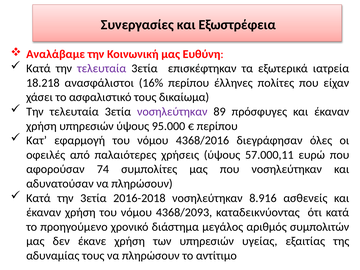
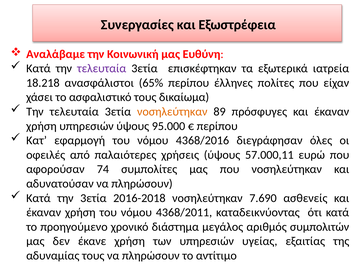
16%: 16% -> 65% (151, 83)
νοσηλεύτηκαν colour: purple -> orange (172, 112)
8.916: 8.916 -> 7.690 (263, 198)
4368/2093: 4368/2093 -> 4368/2011 (184, 212)
